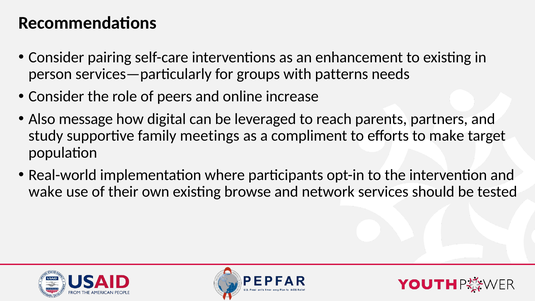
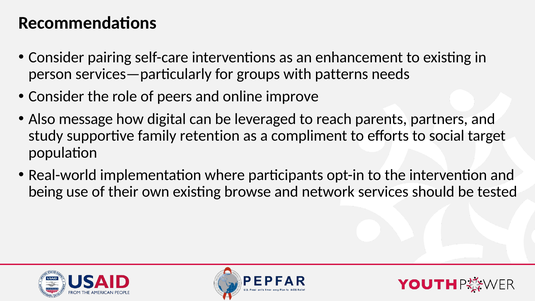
increase: increase -> improve (292, 96)
meetings: meetings -> retention (210, 136)
make: make -> social (447, 136)
wake: wake -> being (46, 192)
